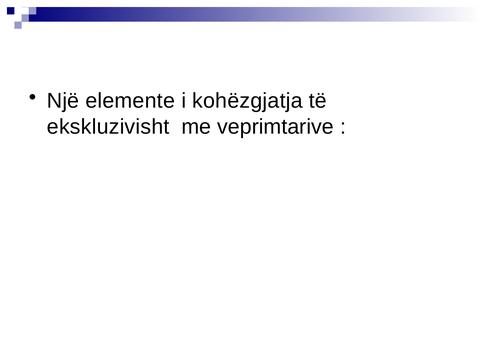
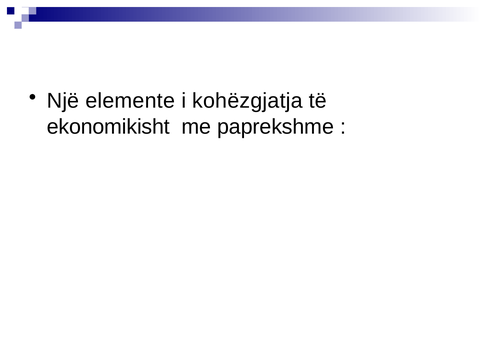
ekskluzivisht: ekskluzivisht -> ekonomikisht (108, 127)
veprimtarive: veprimtarive -> paprekshme (276, 127)
